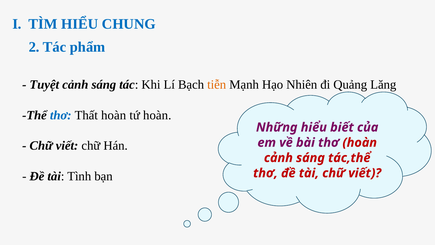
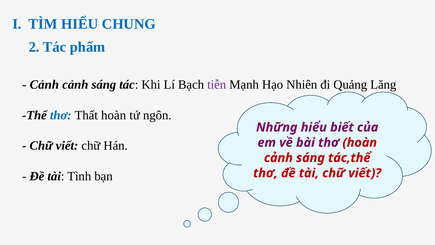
Tuyệt: Tuyệt -> Cảnh (44, 85)
tiễn colour: orange -> purple (217, 85)
tứ hoàn: hoàn -> ngôn (157, 115)
